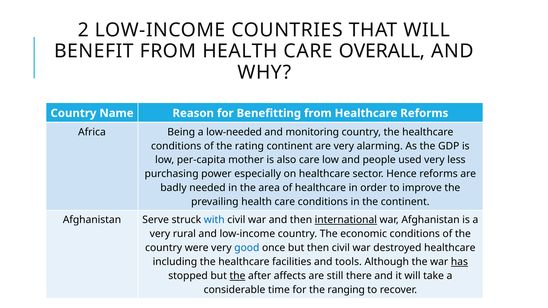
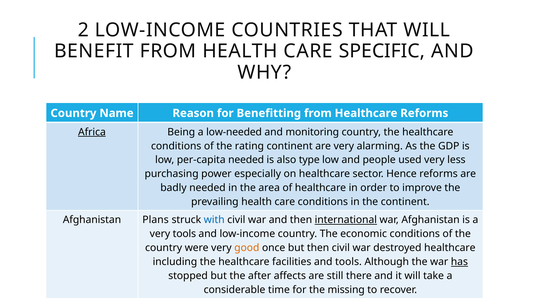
OVERALL: OVERALL -> SPECIFIC (382, 51)
Africa underline: none -> present (92, 132)
per-capita mother: mother -> needed (246, 160)
also care: care -> type (309, 160)
Serve: Serve -> Plans (156, 220)
very rural: rural -> tools (184, 234)
good colour: blue -> orange (247, 248)
the underline: present -> none (237, 276)
ranging: ranging -> missing (346, 290)
